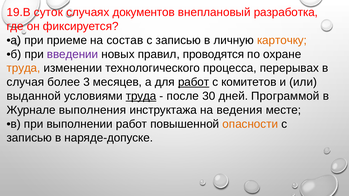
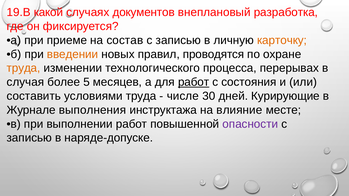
суток: суток -> какой (48, 12)
введении colour: purple -> orange (73, 54)
3: 3 -> 5 (87, 82)
комитетов: комитетов -> состояния (249, 82)
выданной: выданной -> составить (34, 96)
труда underline: present -> none (141, 96)
после: после -> числе (183, 96)
Программой: Программой -> Курирующие (285, 96)
ведения: ведения -> влияние (239, 110)
опасности colour: orange -> purple (250, 124)
